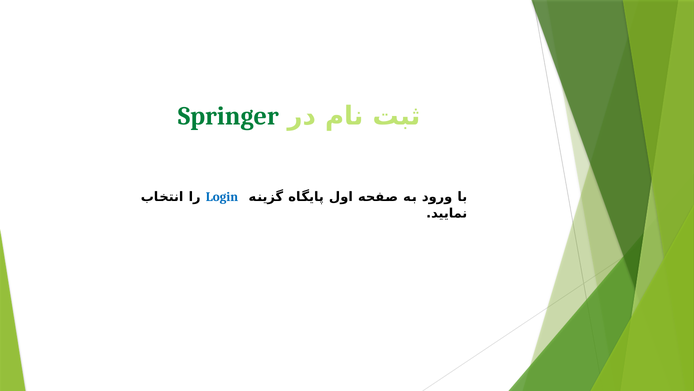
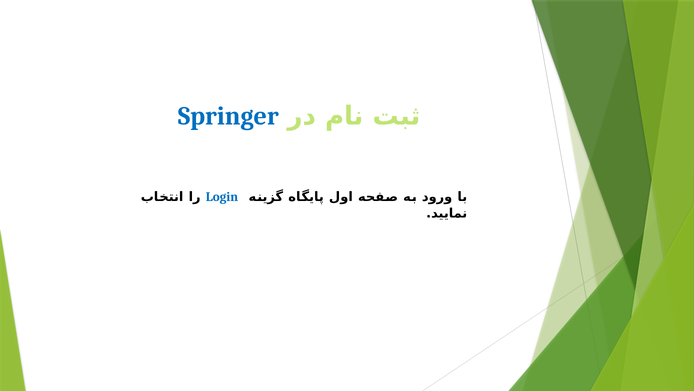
Springer colour: green -> blue (228, 116)
